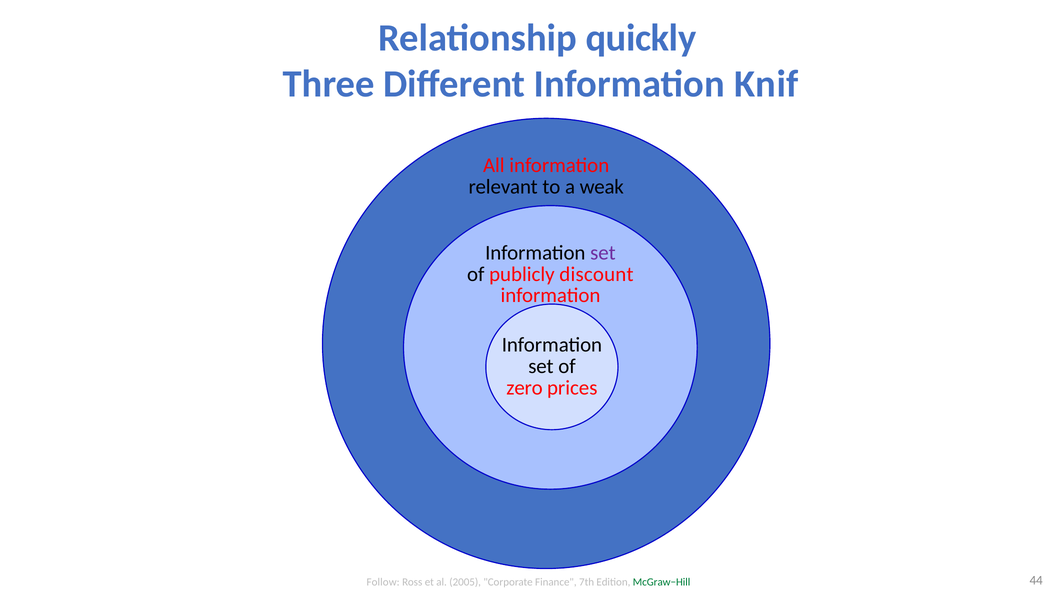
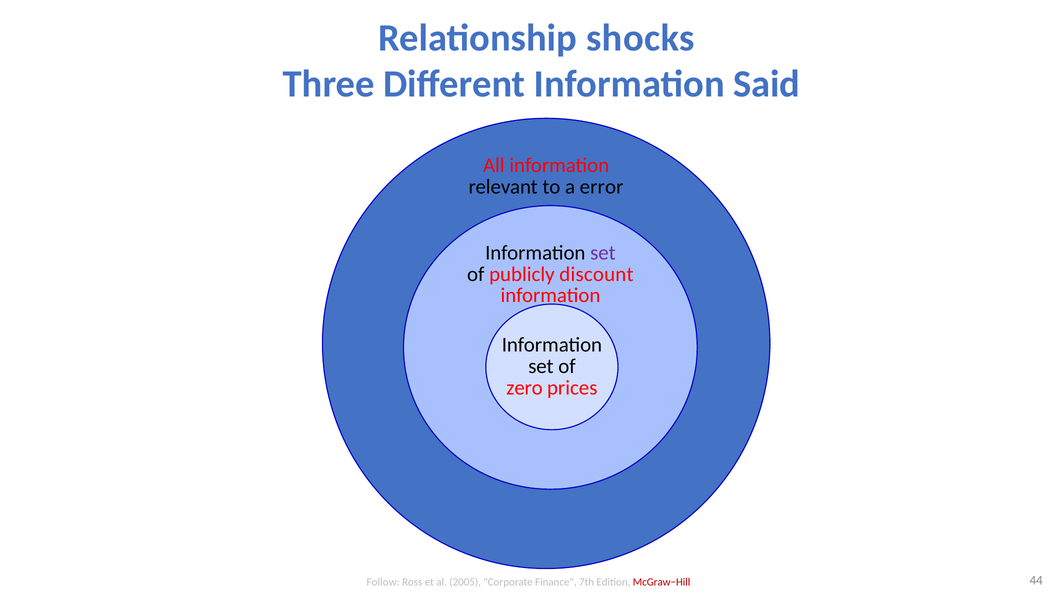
quickly: quickly -> shocks (641, 38)
Knif: Knif -> Said (767, 84)
weak: weak -> error (602, 187)
McGraw−Hill colour: green -> red (662, 582)
